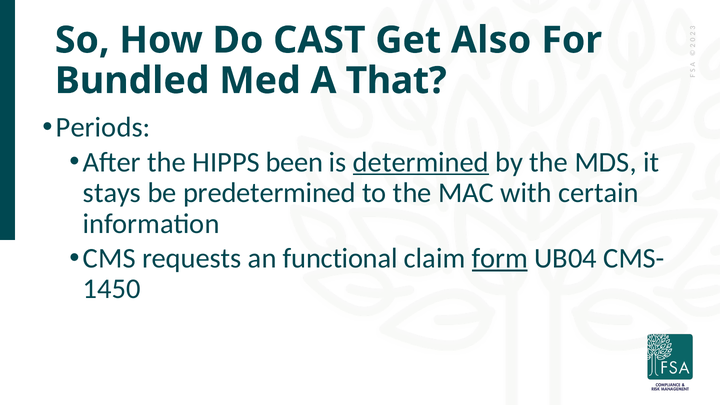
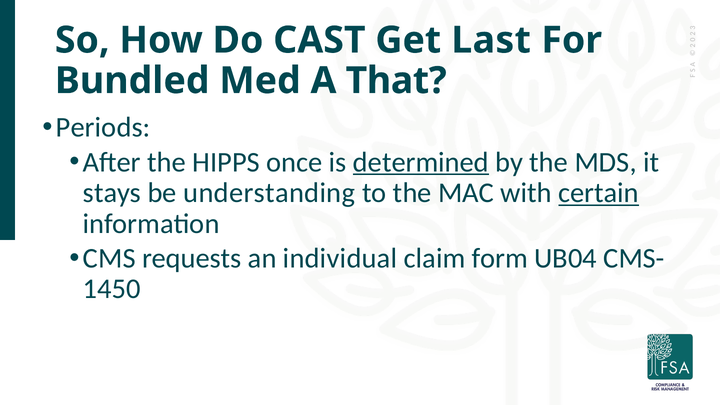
Also: Also -> Last (491, 40)
been: been -> once (294, 162)
predetermined: predetermined -> understanding (269, 193)
certain underline: none -> present (599, 193)
functional: functional -> individual (340, 258)
form underline: present -> none (500, 258)
